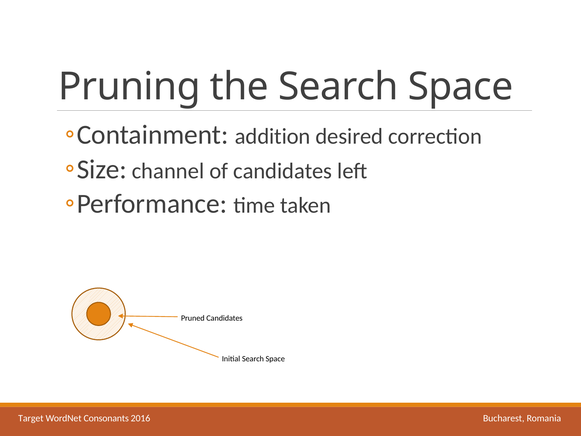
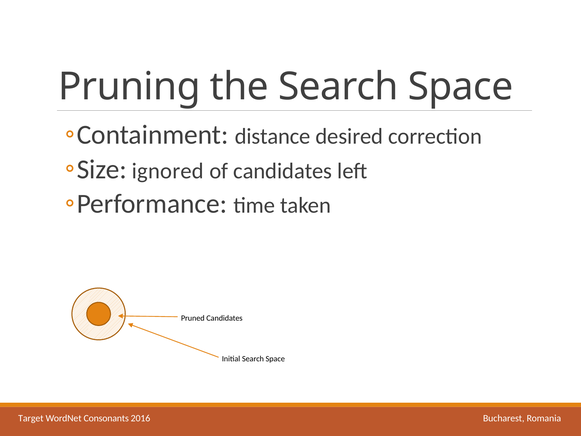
addition: addition -> distance (273, 136)
channel: channel -> ignored (168, 171)
